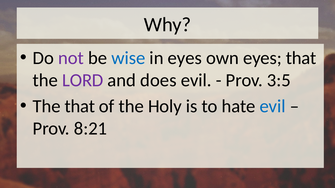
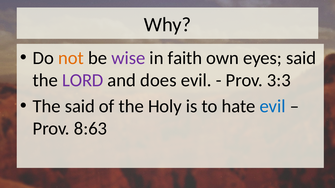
not colour: purple -> orange (71, 58)
wise colour: blue -> purple (128, 58)
in eyes: eyes -> faith (185, 58)
eyes that: that -> said (301, 58)
3:5: 3:5 -> 3:3 (279, 80)
The that: that -> said (80, 106)
8:21: 8:21 -> 8:63 (91, 129)
